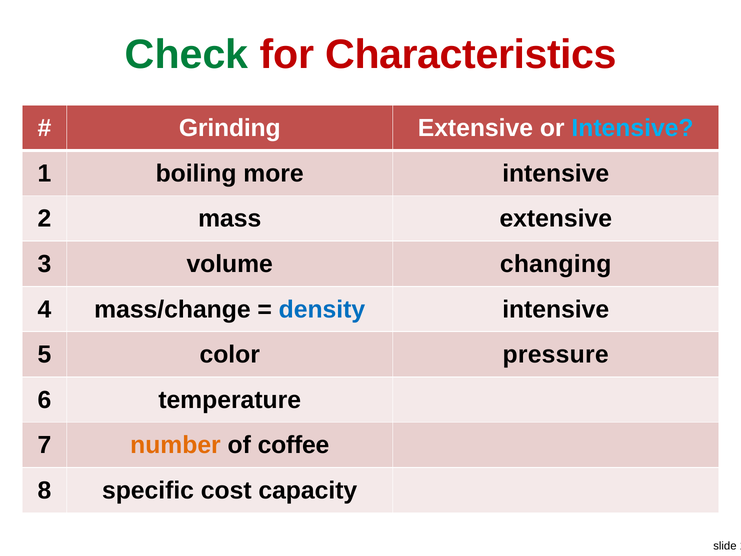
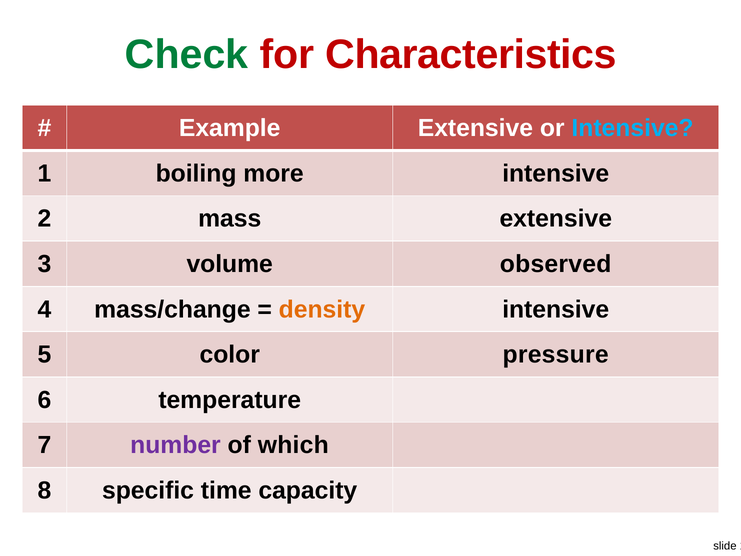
Grinding: Grinding -> Example (230, 128)
changing: changing -> observed (556, 264)
density colour: blue -> orange (322, 309)
number colour: orange -> purple (175, 445)
coffee: coffee -> which (293, 445)
cost: cost -> time (226, 490)
